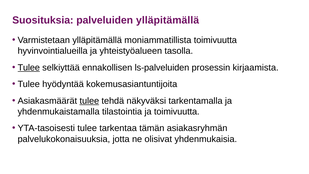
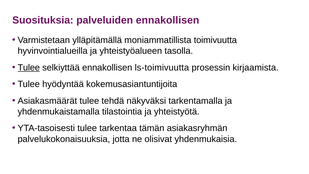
palveluiden ylläpitämällä: ylläpitämällä -> ennakollisen (168, 20)
ls-palveluiden: ls-palveluiden -> ls-toimivuutta (162, 67)
tulee underline: present -> none (89, 101)
ja toimivuutta: toimivuutta -> yhteistyötä (177, 112)
